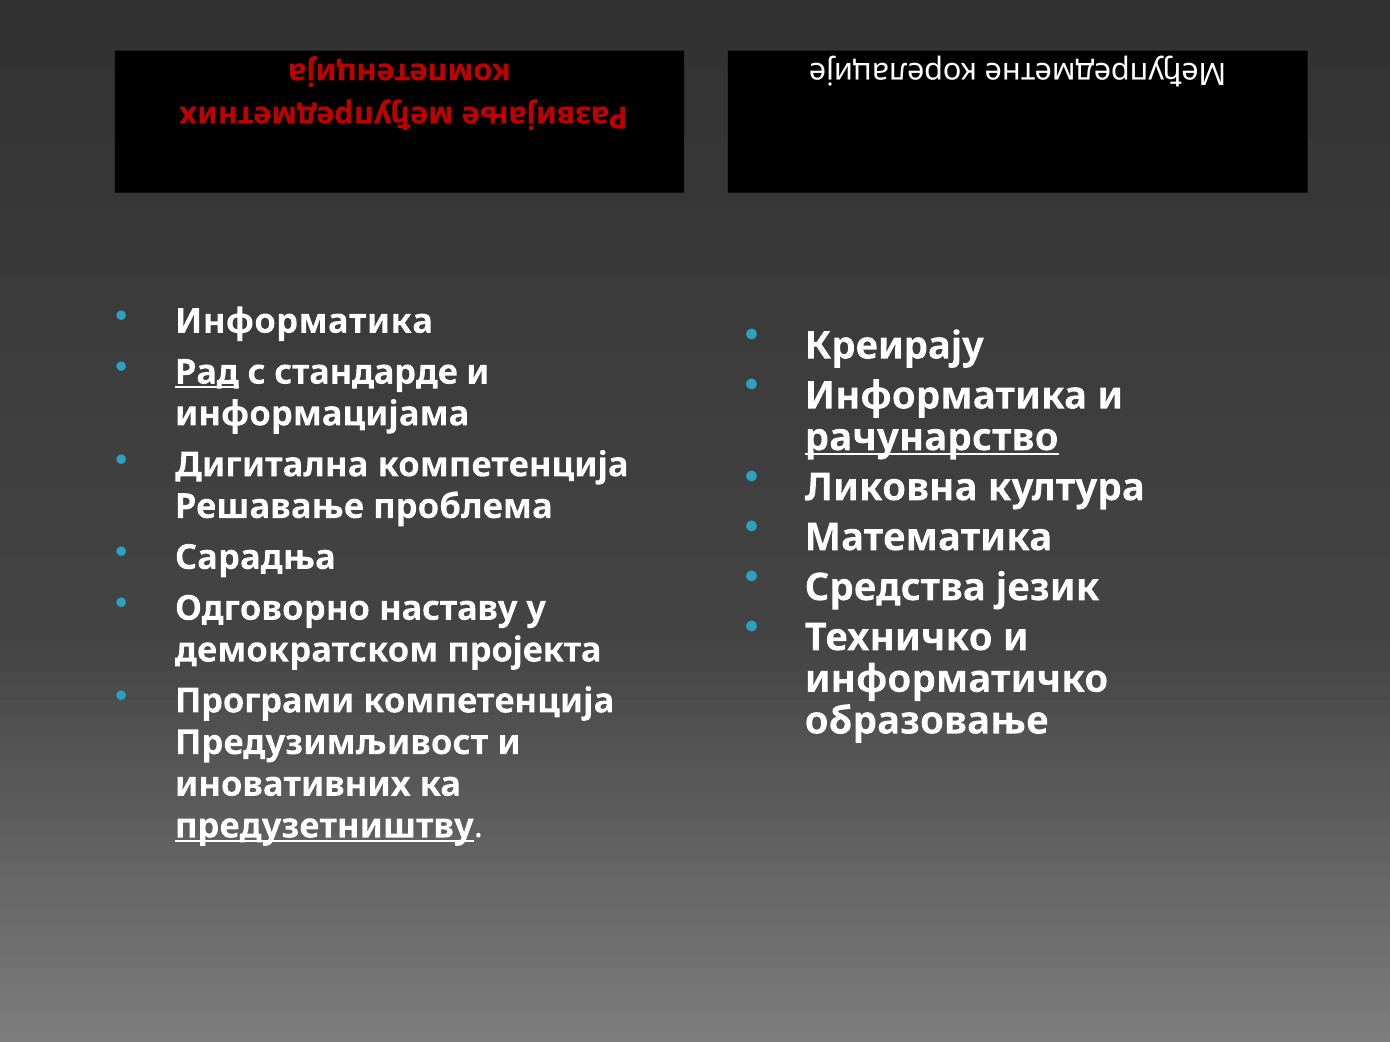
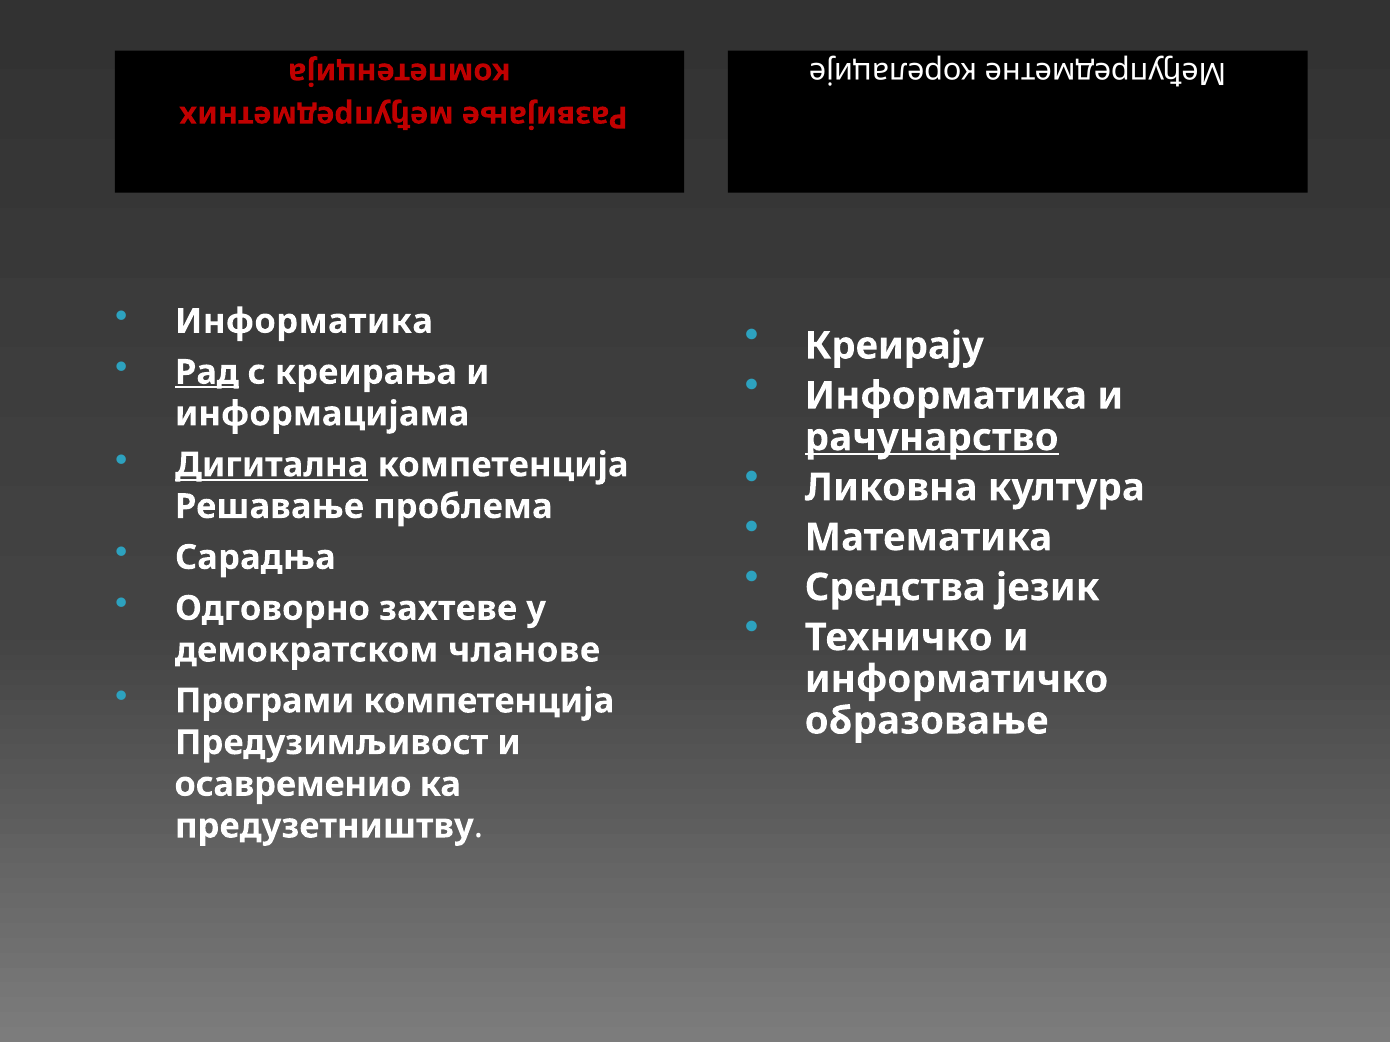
стандарде: стандарде -> креирања (366, 372)
Дигитална underline: none -> present (272, 465)
наставу: наставу -> захтеве (448, 609)
пројекта: пројекта -> чланове (524, 650)
иновативних: иновативних -> осавременио (293, 785)
предузетништву underline: present -> none (324, 826)
